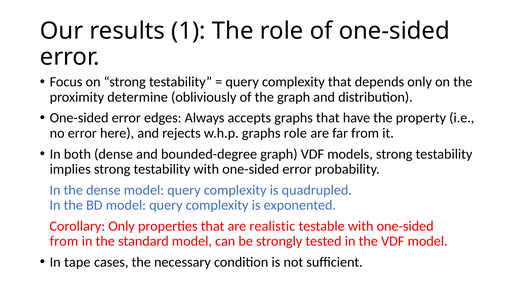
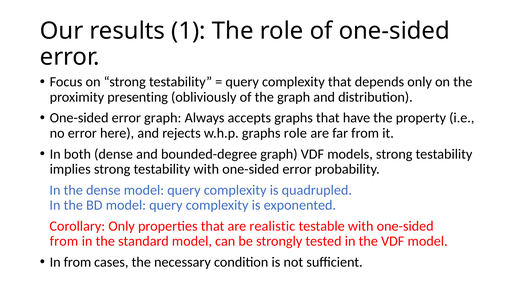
determine: determine -> presenting (138, 97)
error edges: edges -> graph (163, 118)
In tape: tape -> from (77, 262)
